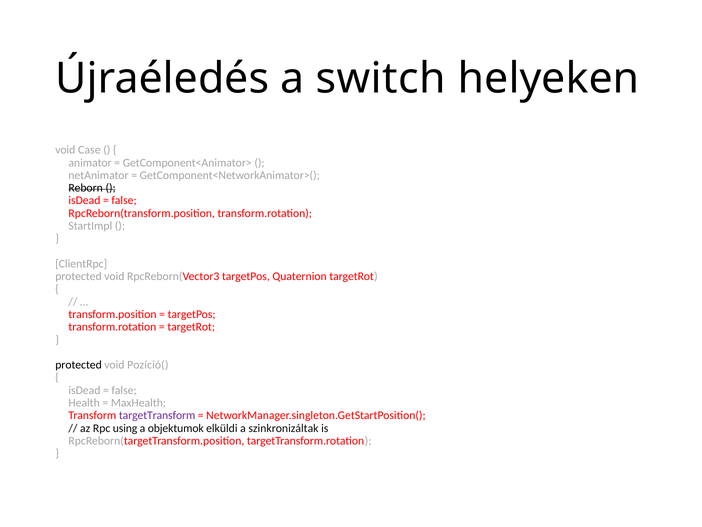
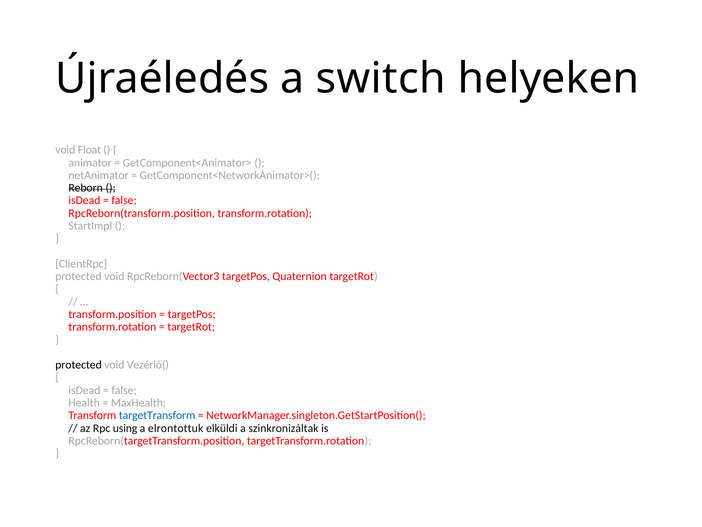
Case: Case -> Float (89, 150)
Pozíció(: Pozíció( -> Vezérlő( (148, 365)
targetTransform colour: purple -> blue (157, 415)
objektumok: objektumok -> elrontottuk (176, 428)
